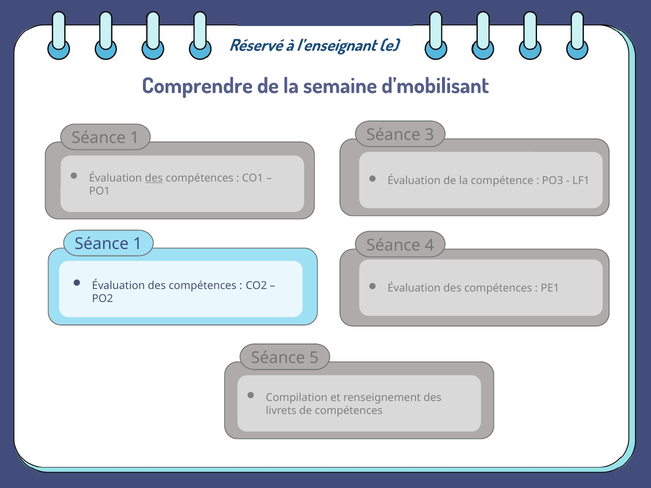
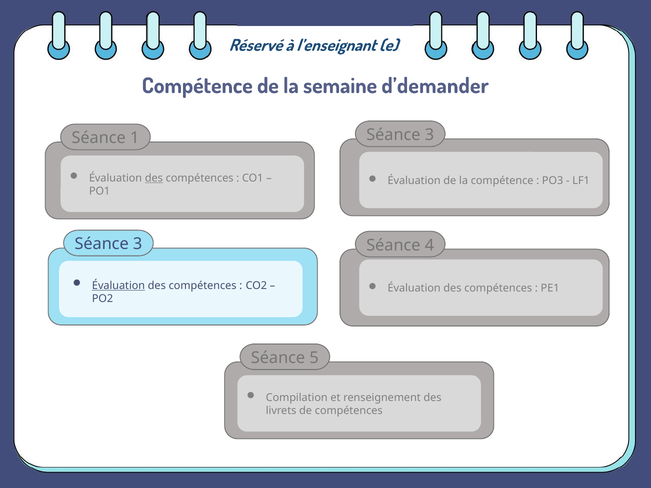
Comprendre: Comprendre -> Compétence (197, 86)
d’mobilisant: d’mobilisant -> d’demander (435, 86)
1: 1 -> 3 (138, 244)
Évaluation underline: none -> present (119, 286)
